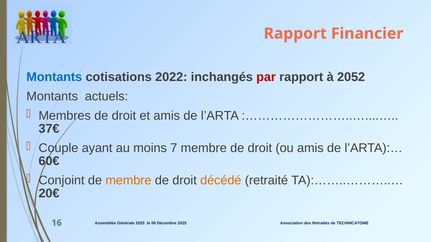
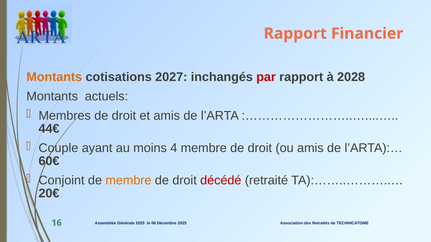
Montants colour: blue -> orange (54, 77)
2022: 2022 -> 2027 (171, 77)
2052: 2052 -> 2028 (351, 77)
37€: 37€ -> 44€ (49, 129)
7: 7 -> 4 (174, 148)
décédé colour: orange -> red (221, 181)
